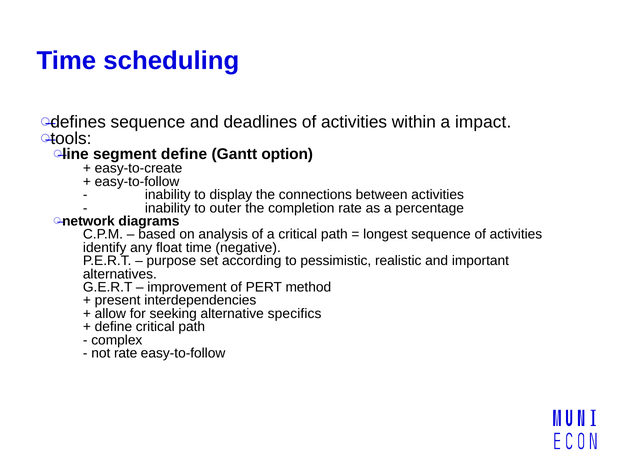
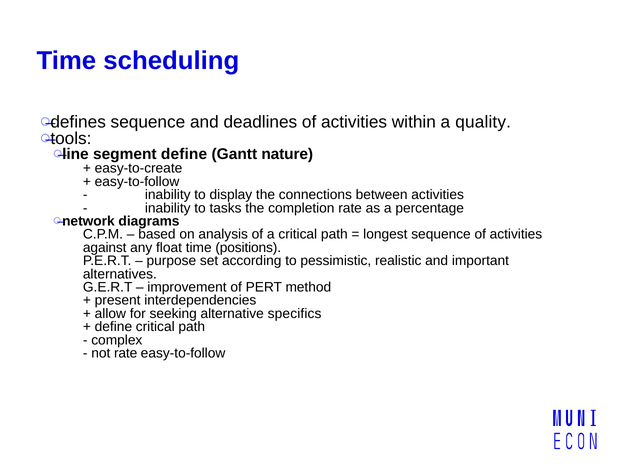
impact: impact -> quality (483, 122)
option: option -> nature (287, 154)
outer: outer -> tasks (226, 208)
identify: identify -> against (105, 248)
negative: negative -> positions (248, 248)
